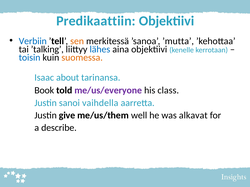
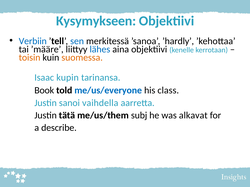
Predikaattiin: Predikaattiin -> Kysymykseen (96, 21)
sen colour: orange -> blue (77, 41)
’mutta: ’mutta -> ’hardly (178, 41)
’talking: ’talking -> ’määre (47, 49)
toisin colour: blue -> orange (30, 58)
about: about -> kupin (68, 78)
me/us/everyone colour: purple -> blue (108, 91)
give: give -> tätä (67, 116)
well: well -> subj (139, 116)
